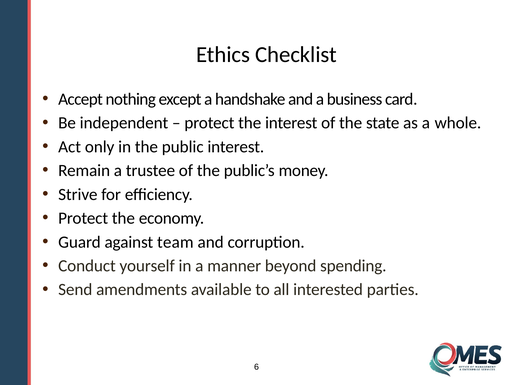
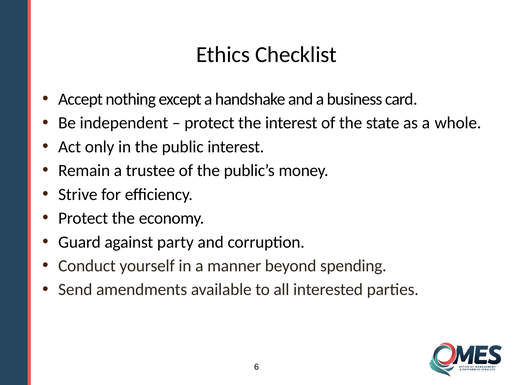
team: team -> party (175, 242)
